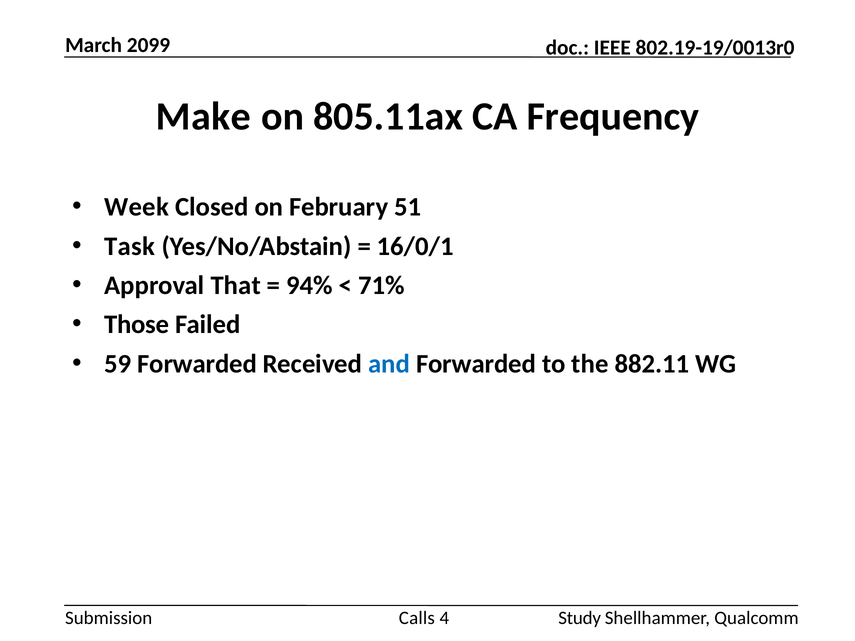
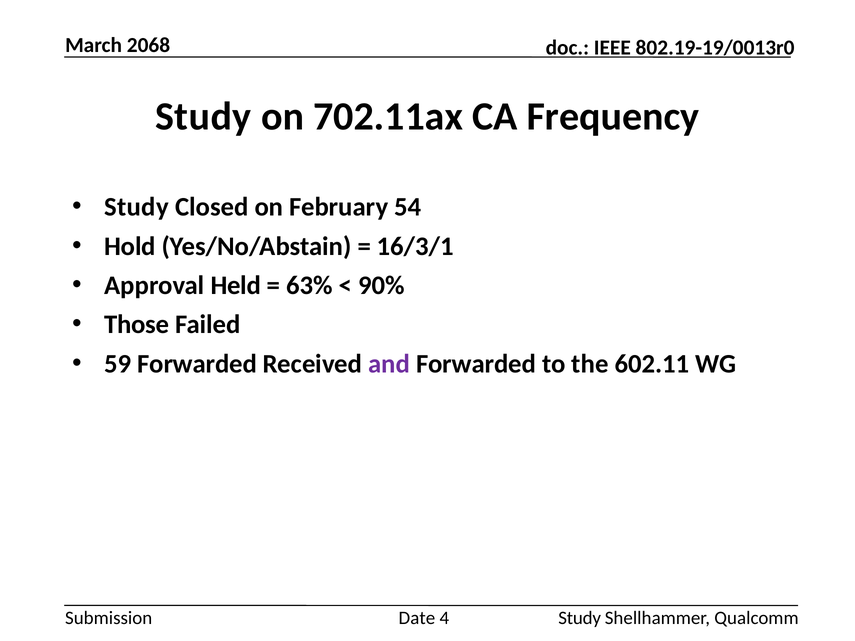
2099: 2099 -> 2068 (148, 45)
Make: Make -> Study (203, 117)
805.11ax: 805.11ax -> 702.11ax (388, 117)
Week: Week -> Study (137, 207)
51: 51 -> 54 (408, 207)
Task: Task -> Hold (130, 246)
16/0/1: 16/0/1 -> 16/3/1 (415, 246)
That: That -> Held (236, 286)
94%: 94% -> 63% (310, 286)
71%: 71% -> 90% (381, 286)
and colour: blue -> purple (389, 364)
882.11: 882.11 -> 602.11 (652, 364)
Calls: Calls -> Date (417, 618)
